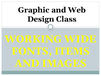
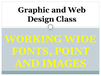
ITEMS: ITEMS -> POINT (72, 51)
